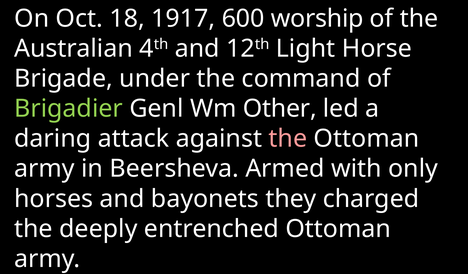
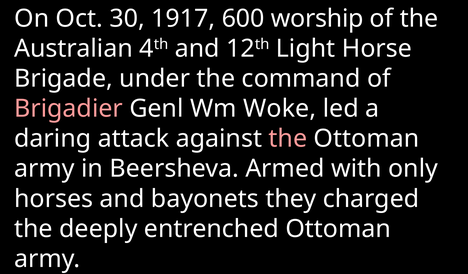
18: 18 -> 30 (127, 19)
Brigadier colour: light green -> pink (69, 109)
Other: Other -> Woke (280, 109)
